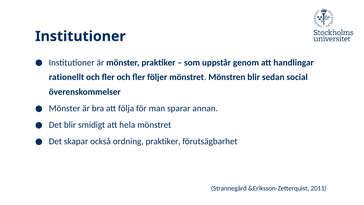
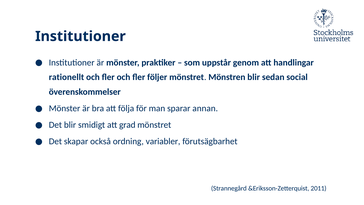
hela: hela -> grad (127, 125)
ordning praktiker: praktiker -> variabler (163, 141)
